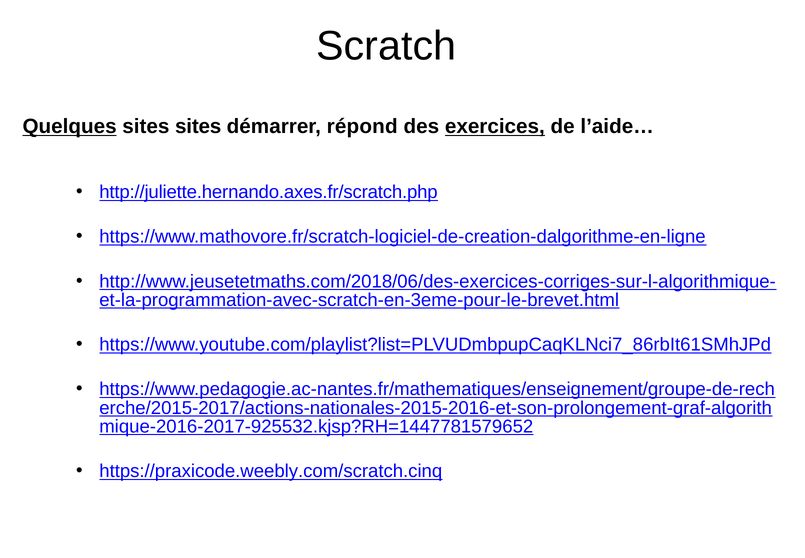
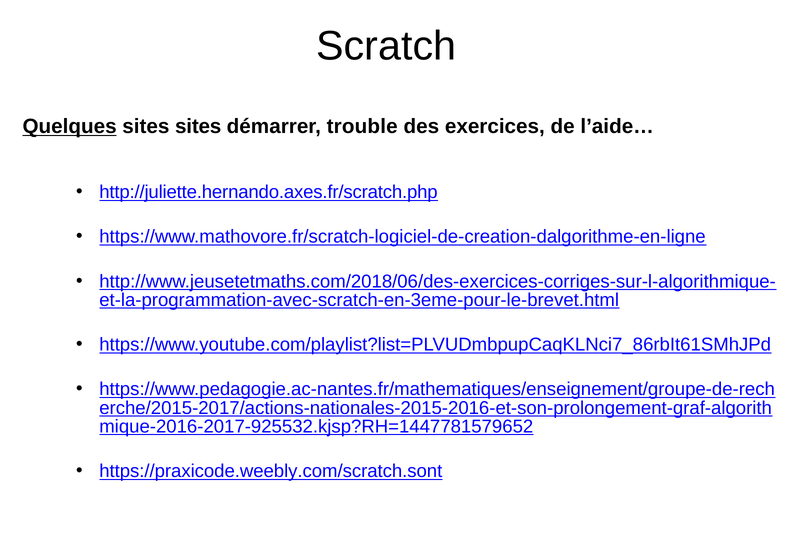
répond: répond -> trouble (362, 126)
exercices underline: present -> none (495, 126)
https://praxicode.weebly.com/scratch.cinq: https://praxicode.weebly.com/scratch.cinq -> https://praxicode.weebly.com/scratch.sont (271, 471)
